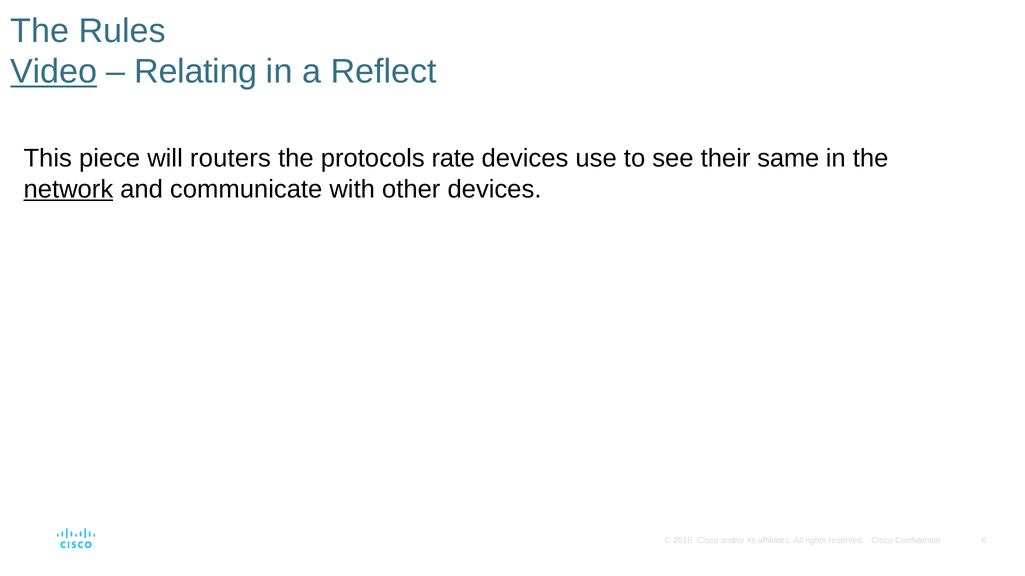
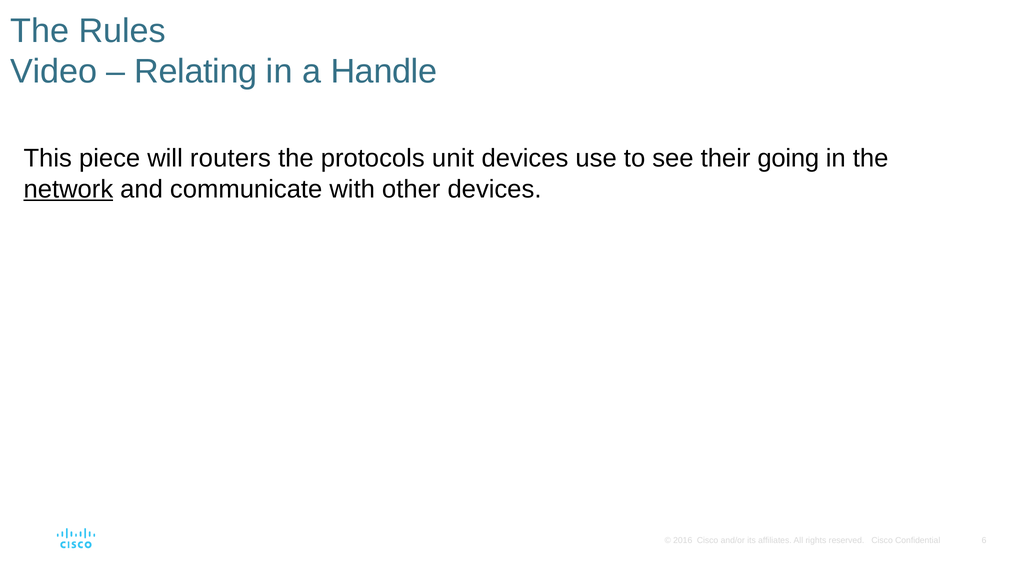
Video underline: present -> none (54, 72)
Reflect: Reflect -> Handle (384, 72)
rate: rate -> unit (453, 159)
same: same -> going (788, 159)
